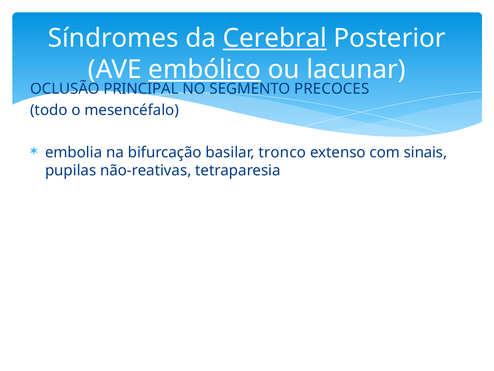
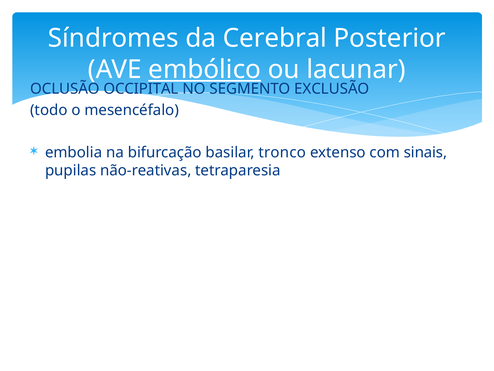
Cerebral underline: present -> none (275, 38)
PRINCIPAL: PRINCIPAL -> OCCIPITAL (141, 89)
PRECOCES: PRECOCES -> EXCLUSÃO (332, 89)
